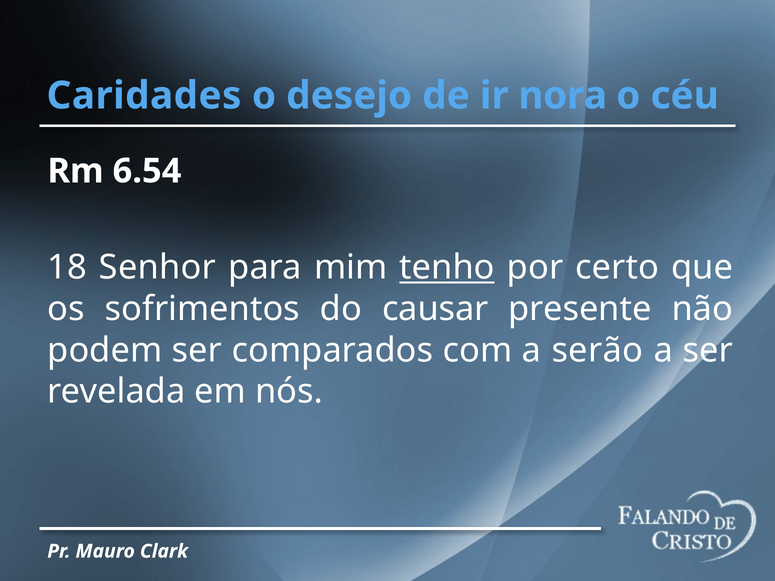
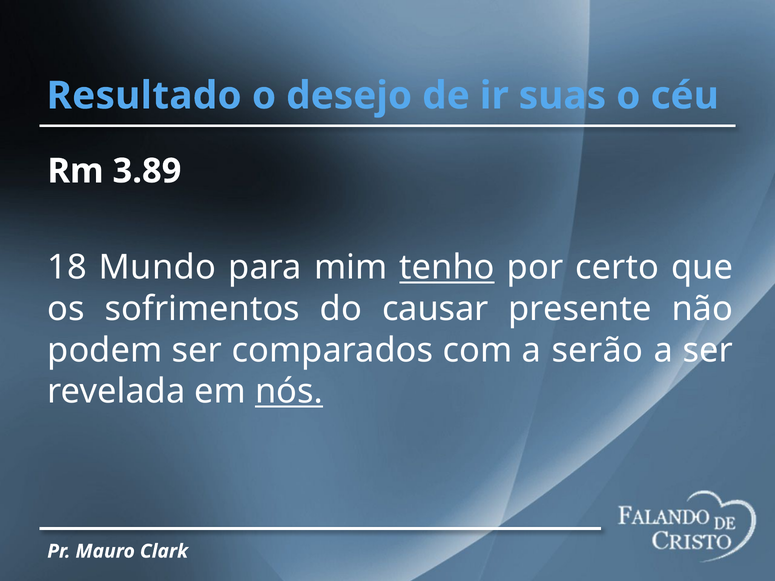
Caridades: Caridades -> Resultado (144, 96)
nora: nora -> suas (562, 96)
6.54: 6.54 -> 3.89 (147, 171)
Senhor: Senhor -> Mundo (157, 268)
nós underline: none -> present (289, 392)
